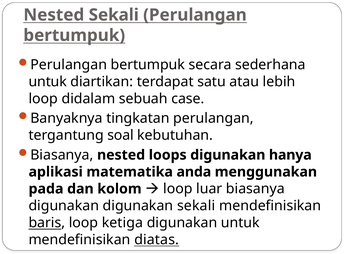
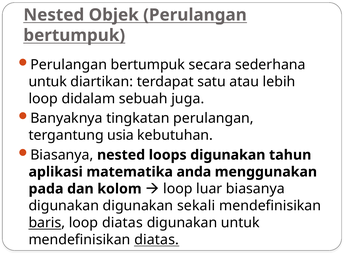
Nested Sekali: Sekali -> Objek (114, 15)
case: case -> juga (188, 99)
soal: soal -> usia (121, 135)
hanya: hanya -> tahun (290, 155)
loop ketiga: ketiga -> diatas (122, 223)
